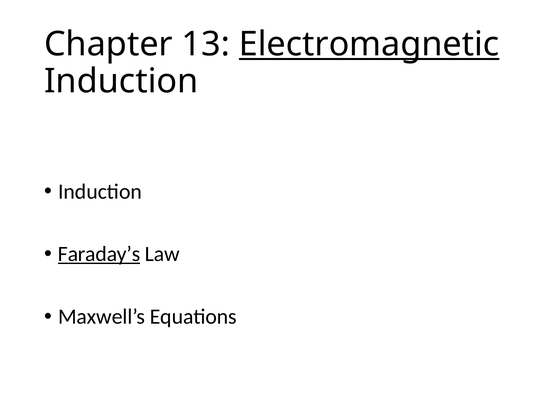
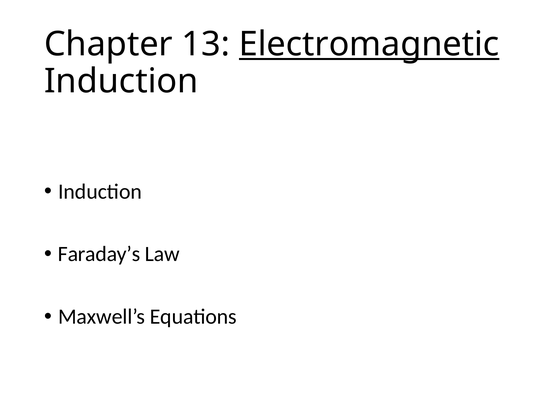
Faraday’s underline: present -> none (99, 254)
